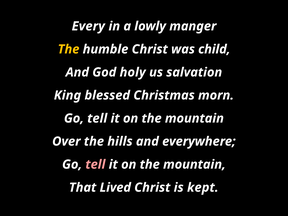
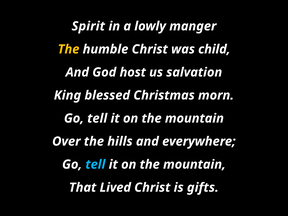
Every: Every -> Spirit (88, 26)
holy: holy -> host (133, 72)
tell colour: pink -> light blue (95, 164)
kept: kept -> gifts (203, 187)
